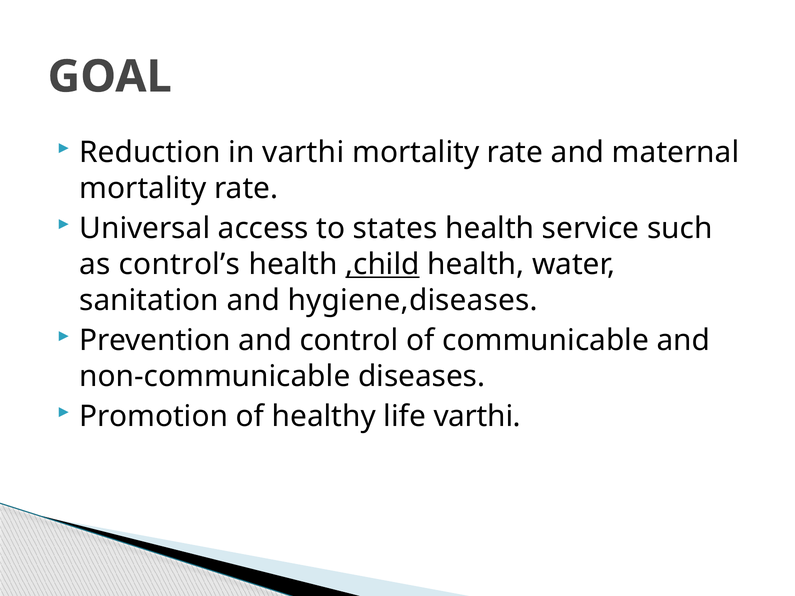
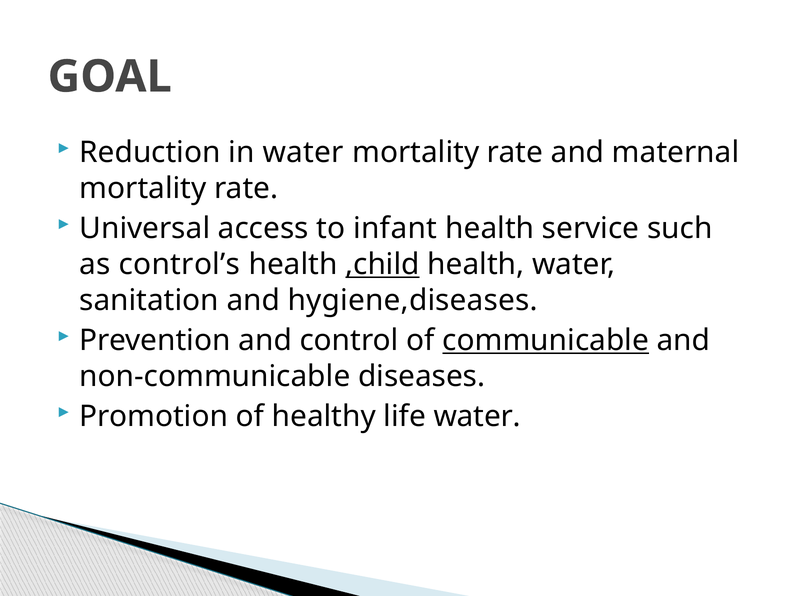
in varthi: varthi -> water (303, 153)
states: states -> infant (395, 229)
communicable underline: none -> present (546, 341)
life varthi: varthi -> water (477, 417)
